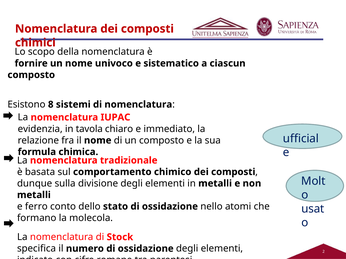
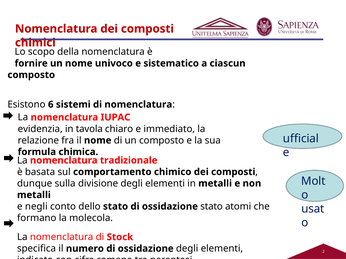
8: 8 -> 6 (51, 105)
ferro: ferro -> negli (36, 207)
ossidazione nello: nello -> stato (212, 207)
